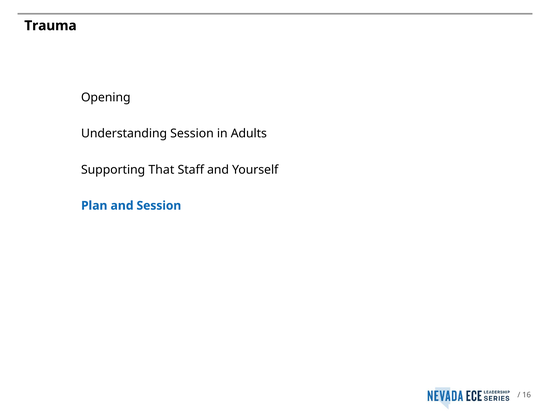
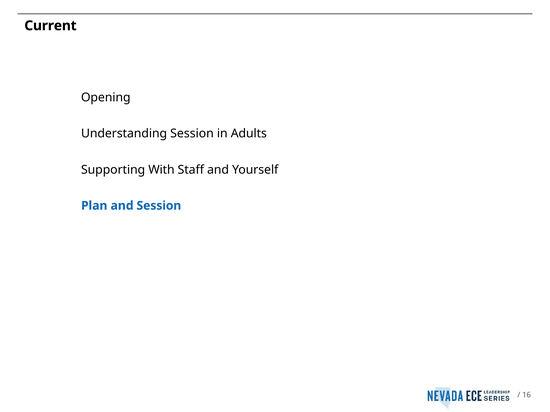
Trauma: Trauma -> Current (50, 26)
That: That -> With (161, 170)
